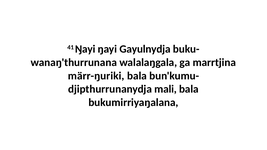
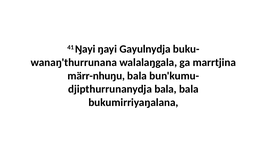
märr-ŋuriki: märr-ŋuriki -> märr-nhuŋu (96, 76)
mali: mali -> bala (166, 89)
